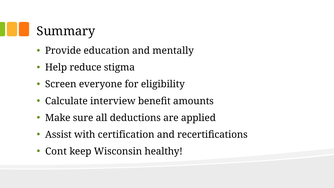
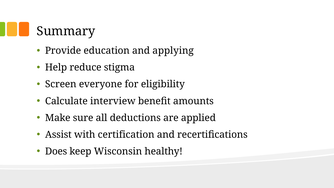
mentally: mentally -> applying (173, 51)
Cont: Cont -> Does (56, 151)
